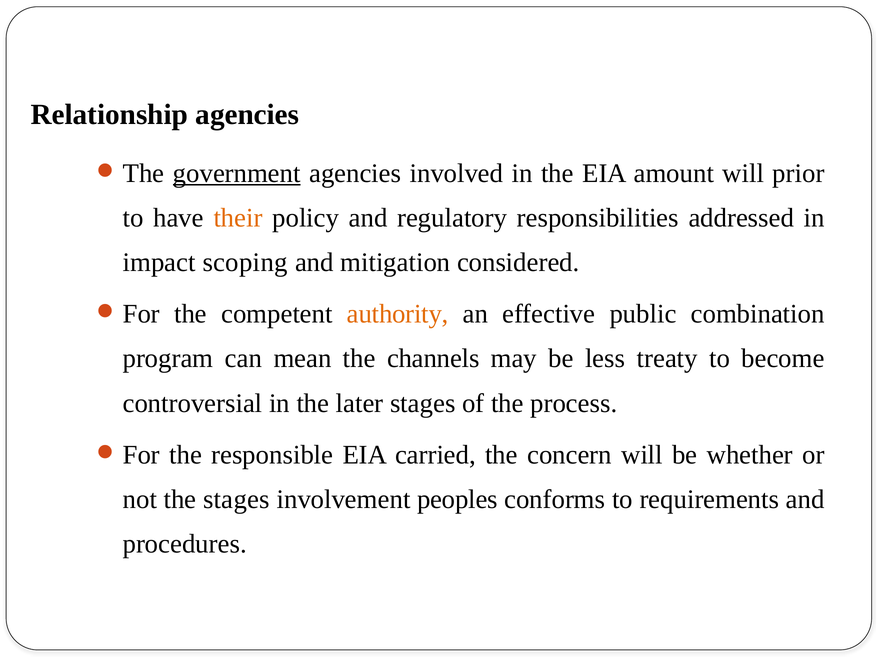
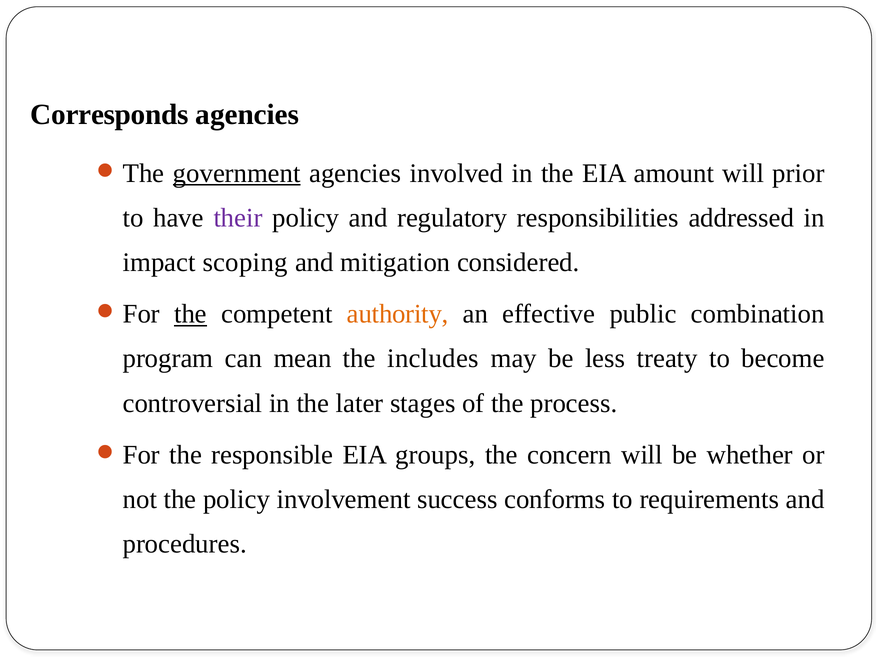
Relationship: Relationship -> Corresponds (109, 114)
their colour: orange -> purple (238, 218)
the underline: none -> present (190, 314)
channels: channels -> includes (433, 358)
carried: carried -> groups (435, 454)
the stages: stages -> policy (237, 499)
peoples: peoples -> success (457, 499)
